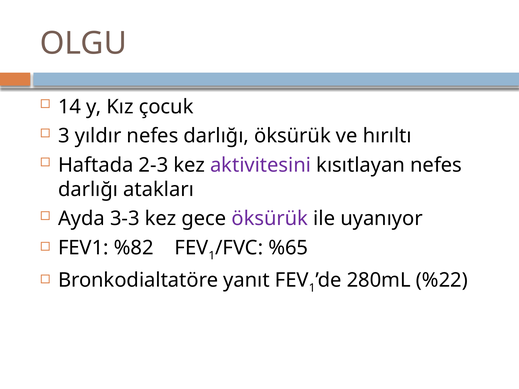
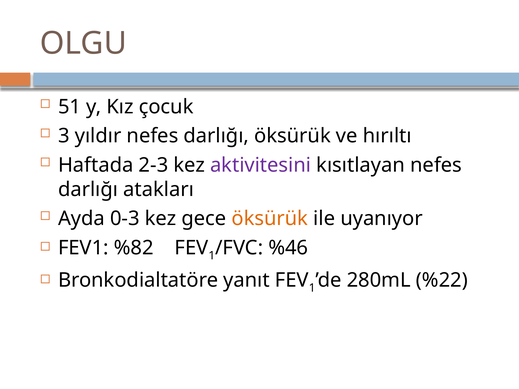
14: 14 -> 51 (70, 107)
3-3: 3-3 -> 0-3 (125, 219)
öksürük colour: purple -> orange (270, 219)
%65: %65 -> %46 (288, 248)
